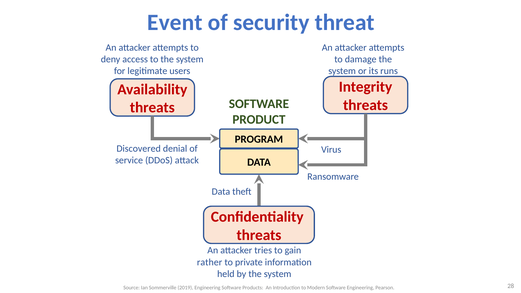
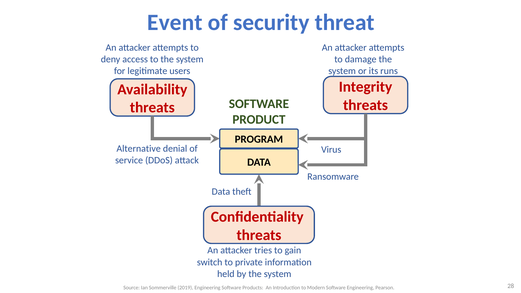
Discovered: Discovered -> Alternative (139, 149)
rather: rather -> switch (210, 262)
